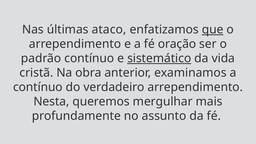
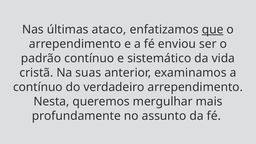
oração: oração -> enviou (177, 44)
sistemático underline: present -> none (159, 58)
obra: obra -> suas (88, 73)
